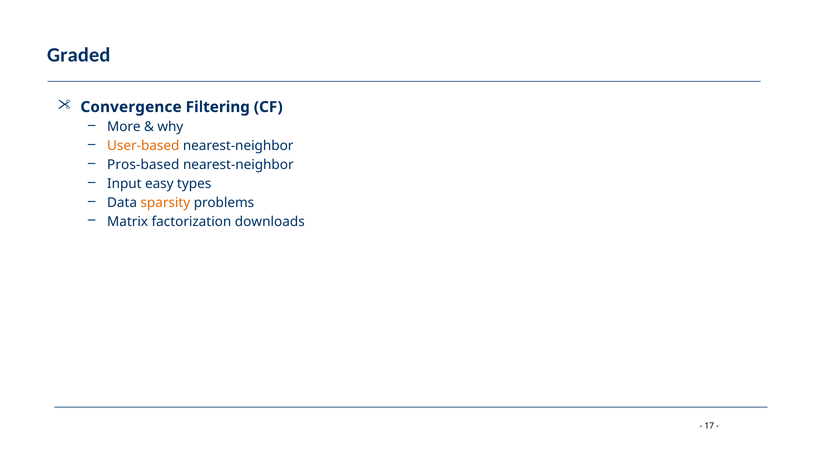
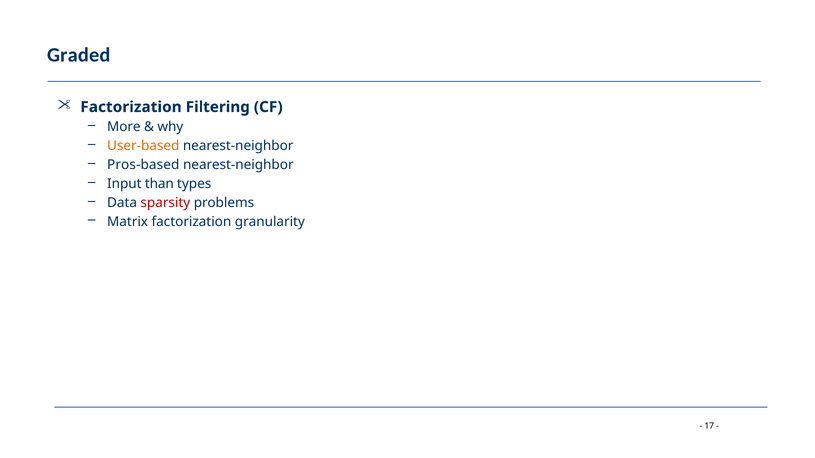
Convergence: Convergence -> Factorization (131, 107)
easy: easy -> than (159, 184)
sparsity colour: orange -> red (165, 203)
downloads: downloads -> granularity (270, 222)
